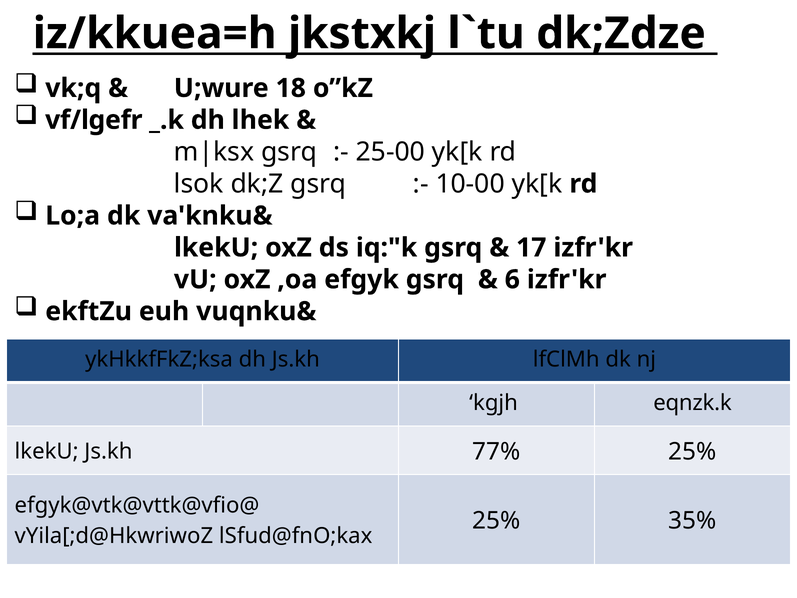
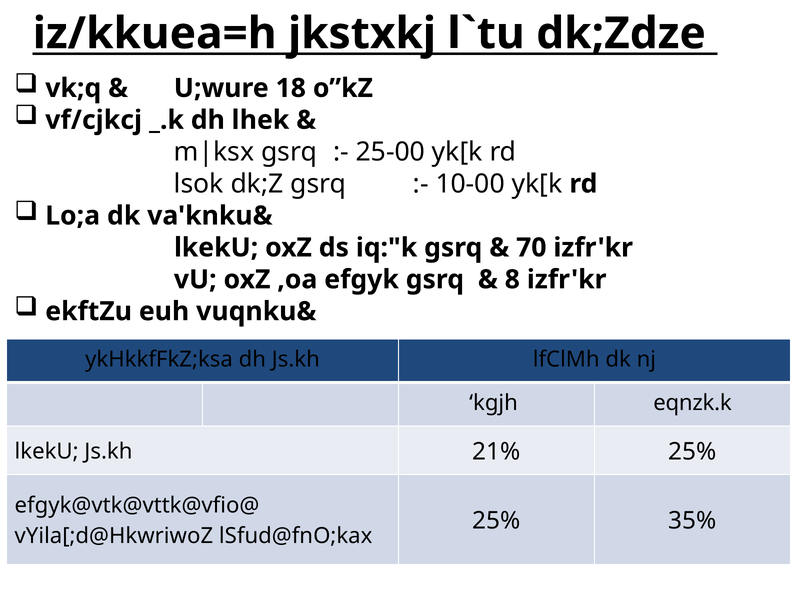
vf/lgefr: vf/lgefr -> vf/cjkcj (94, 120)
17: 17 -> 70 (531, 248)
6: 6 -> 8 (512, 279)
77%: 77% -> 21% (496, 451)
